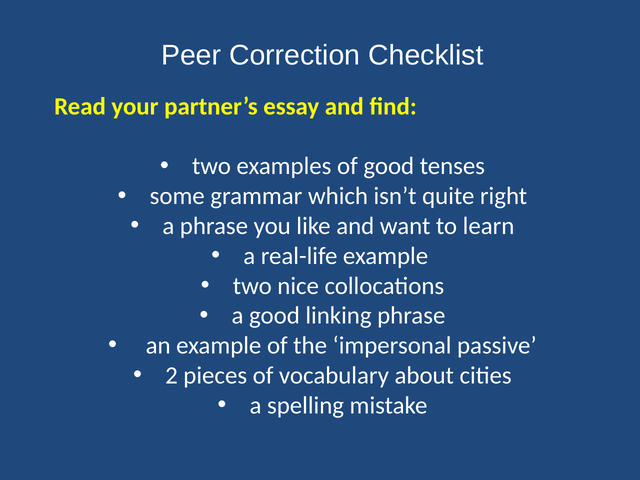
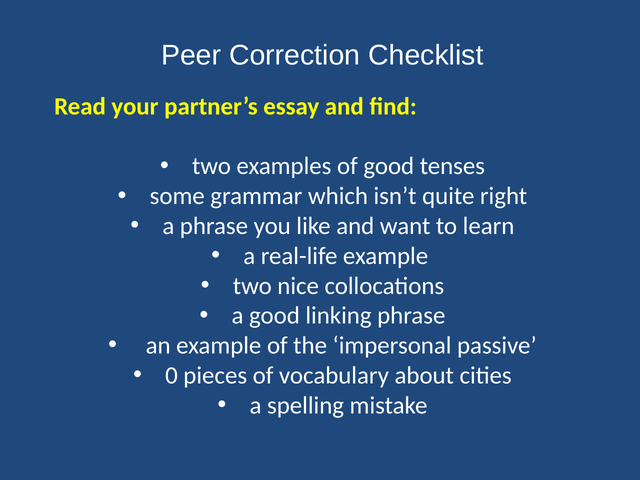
2: 2 -> 0 (172, 375)
